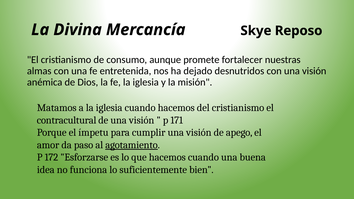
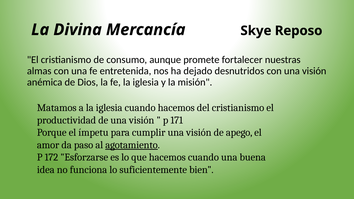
contracultural: contracultural -> productividad (67, 120)
